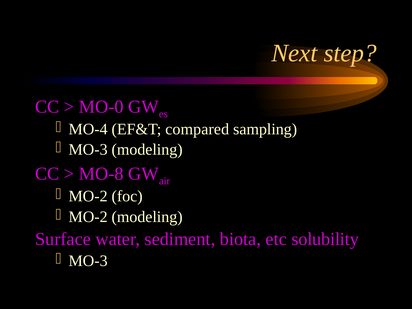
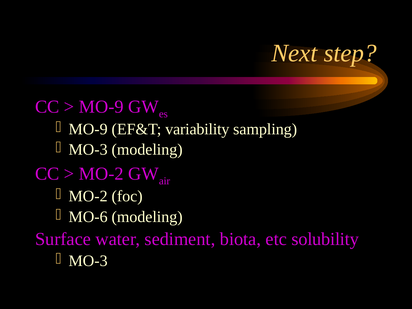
MO-0: MO-0 -> MO-9 (101, 107)
MO-4: MO-4 -> MO-9 (88, 129)
compared: compared -> variability (197, 129)
MO-8: MO-8 -> MO-2 (101, 174)
MO-2: MO-2 -> MO-6 (88, 217)
